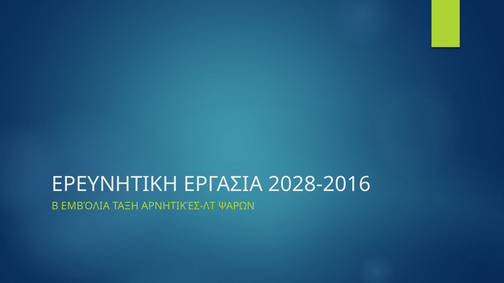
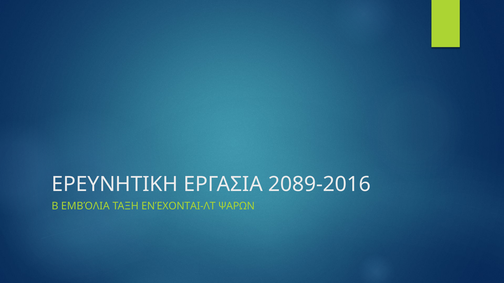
2028-2016: 2028-2016 -> 2089-2016 (320, 184)
ΑΡΝΗΤΙΚΈΣ-ΛΤ: ΑΡΝΗΤΙΚΈΣ-ΛΤ -> ΕΝΈΧΟΝΤΑΙ-ΛΤ (178, 206)
